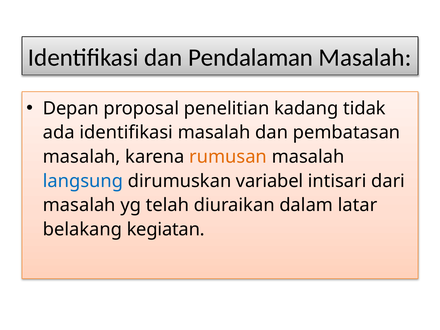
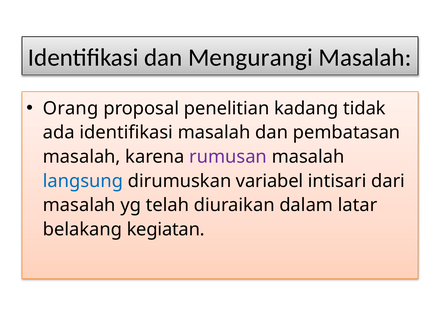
Pendalaman: Pendalaman -> Mengurangi (250, 57)
Depan: Depan -> Orang (71, 108)
rumusan colour: orange -> purple (228, 157)
